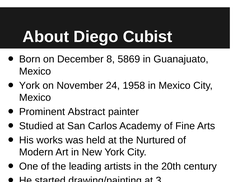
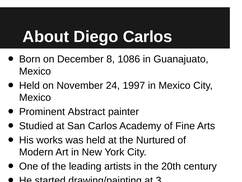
Diego Cubist: Cubist -> Carlos (148, 37)
5869: 5869 -> 1086 (129, 59)
York: York -> Held (29, 85)
1958: 1958 -> 1997 (134, 85)
